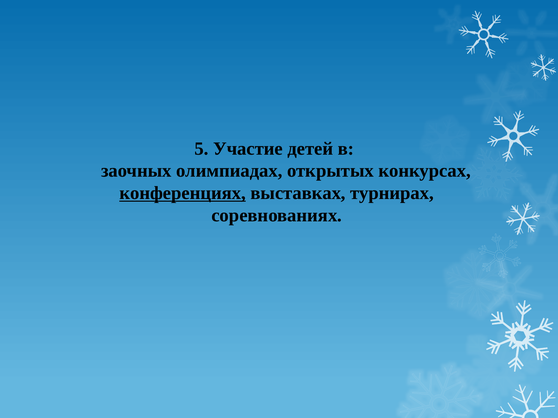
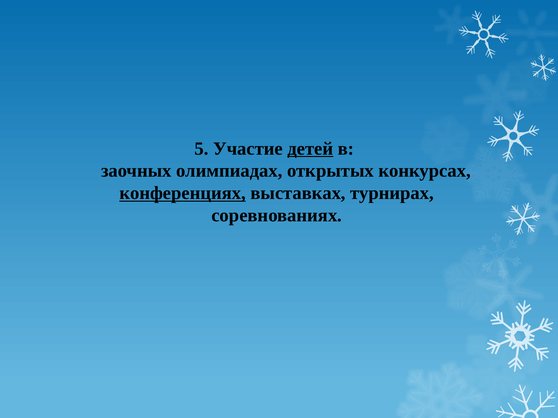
детей underline: none -> present (310, 149)
